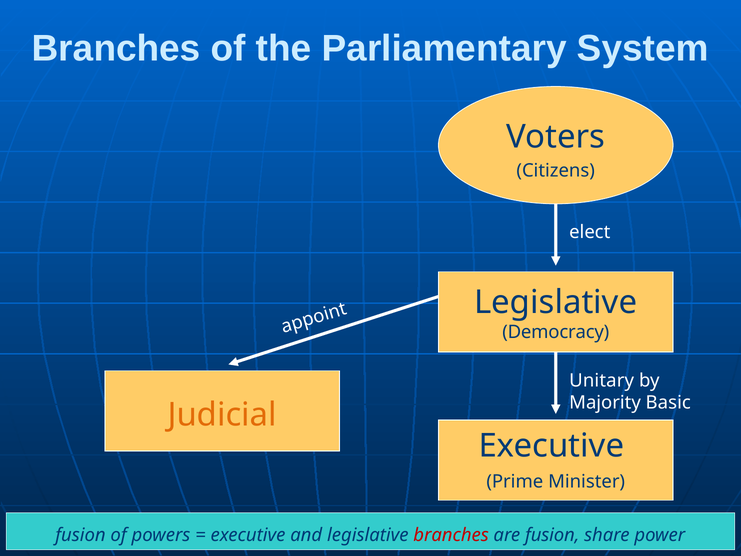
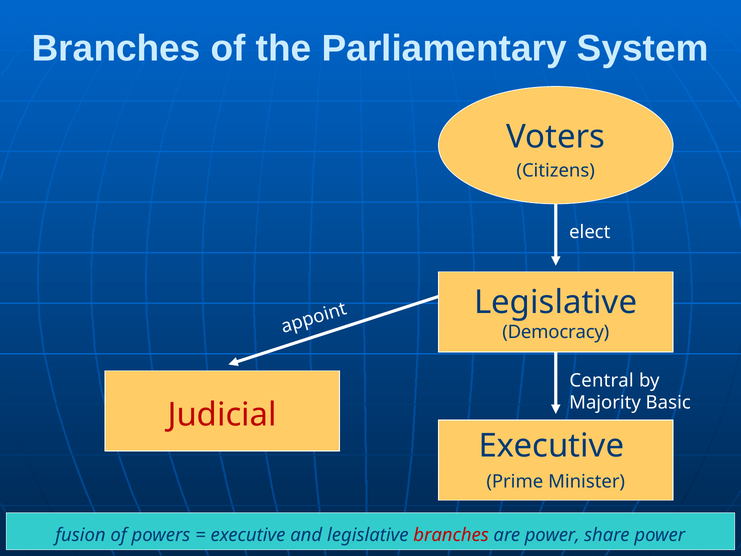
Unitary: Unitary -> Central (602, 380)
Judicial colour: orange -> red (222, 415)
are fusion: fusion -> power (552, 535)
